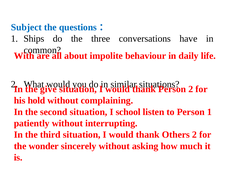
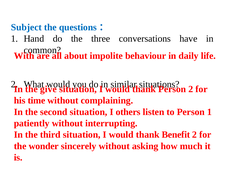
Ships: Ships -> Hand (34, 38)
hold: hold -> time (36, 100)
school: school -> others (128, 111)
Others: Others -> Benefit (176, 134)
